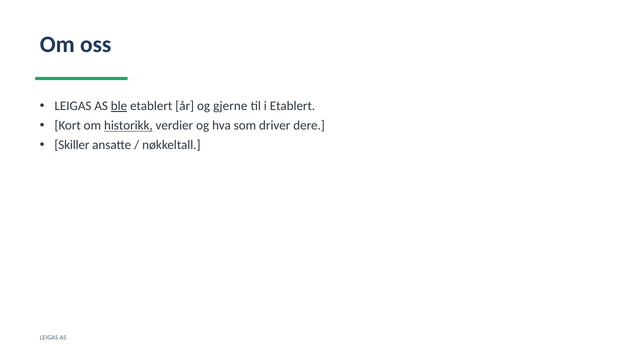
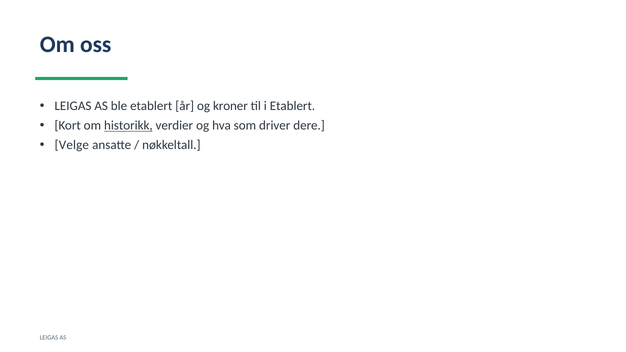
ble underline: present -> none (119, 106)
gjerne: gjerne -> kroner (230, 106)
Skiller: Skiller -> Velge (72, 145)
